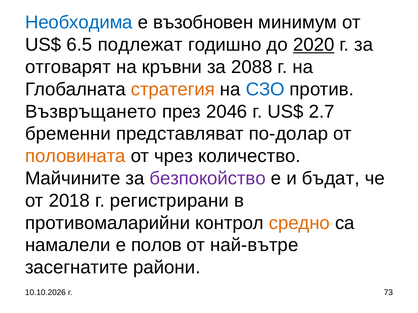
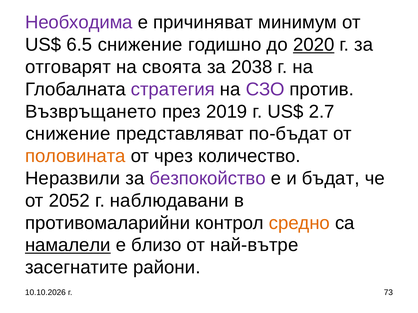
Необходима colour: blue -> purple (79, 23)
възобновен: възобновен -> причиняват (203, 23)
6.5 подлежат: подлежат -> снижение (140, 45)
кръвни: кръвни -> своята (172, 67)
2088: 2088 -> 2038 (252, 67)
стратегия colour: orange -> purple (173, 89)
СЗО colour: blue -> purple (265, 89)
2046: 2046 -> 2019 (227, 112)
бременни: бременни -> снижение (68, 134)
по-долар: по-долар -> по-бъдат (288, 134)
Майчините: Майчините -> Неразвили (73, 179)
2018: 2018 -> 2052 (69, 201)
регистрирани: регистрирани -> наблюдавани (169, 201)
намалели underline: none -> present (68, 246)
полов: полов -> близо (156, 246)
